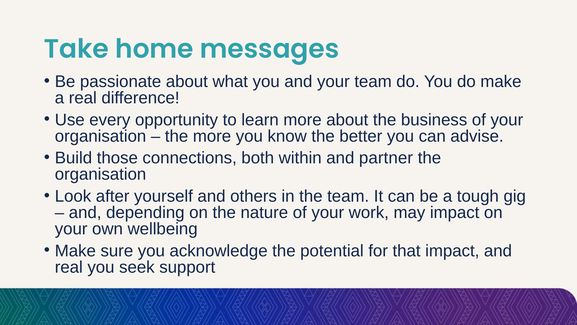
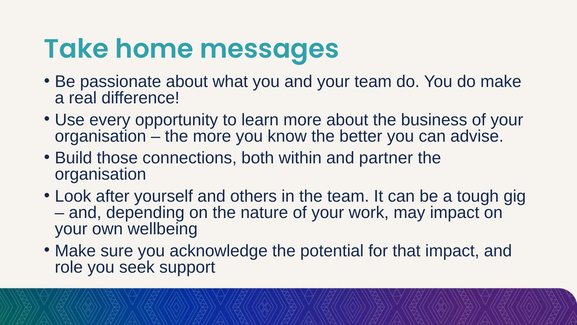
real: real -> role (69, 267)
